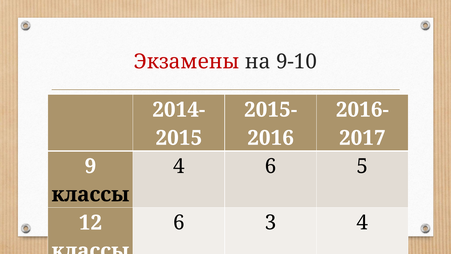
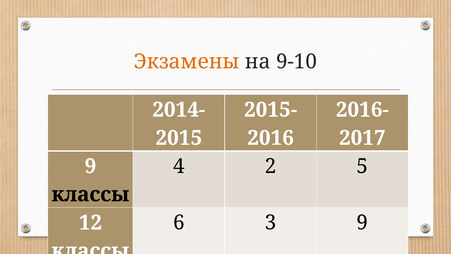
Экзамены colour: red -> orange (187, 62)
4 6: 6 -> 2 (271, 166)
3 4: 4 -> 9 (362, 222)
